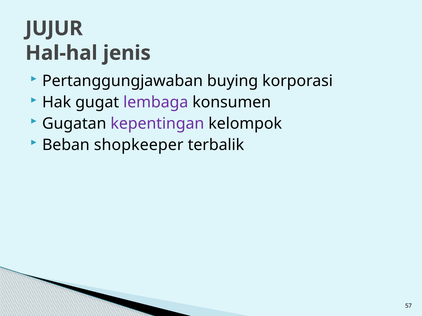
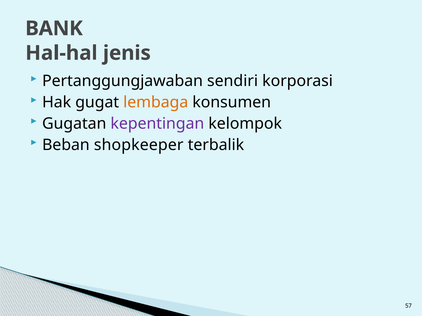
JUJUR: JUJUR -> BANK (54, 28)
buying: buying -> sendiri (233, 81)
lembaga colour: purple -> orange (156, 102)
